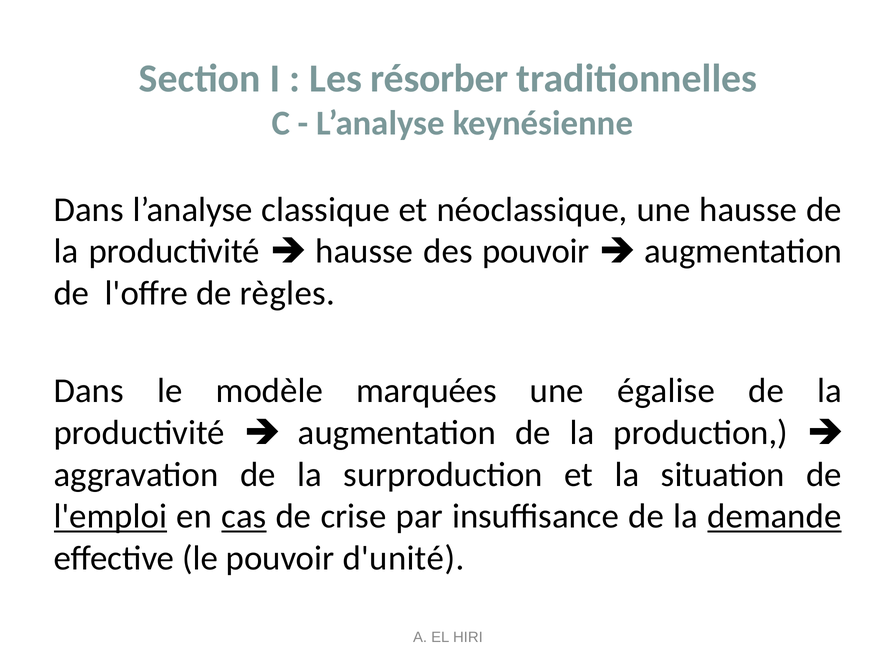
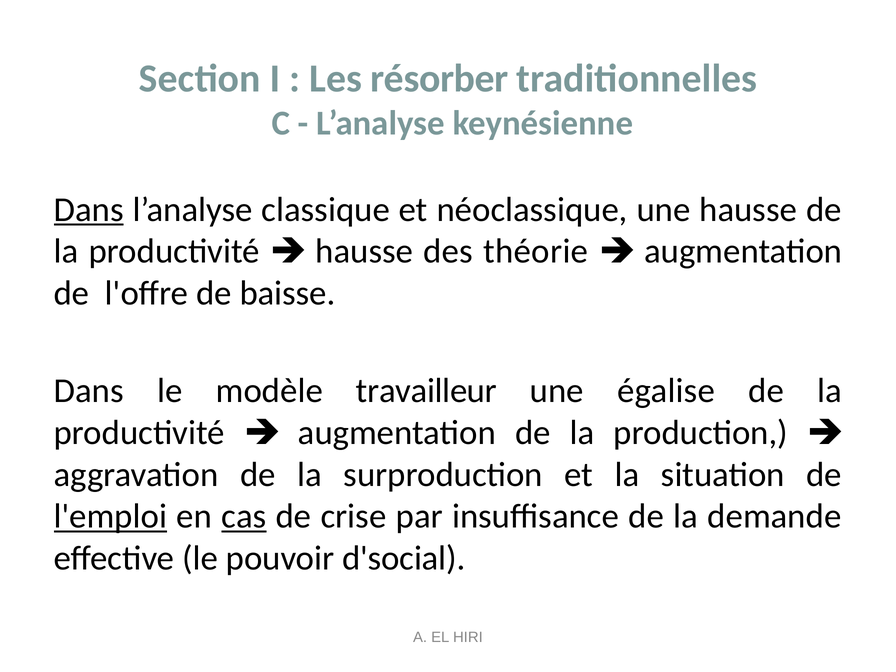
Dans underline: none -> present (89, 210)
des pouvoir: pouvoir -> théorie (536, 251)
règles: règles -> baisse (287, 293)
marquées: marquées -> travailleur (427, 391)
demande underline: present -> none (774, 516)
d'unité: d'unité -> d'social (404, 558)
